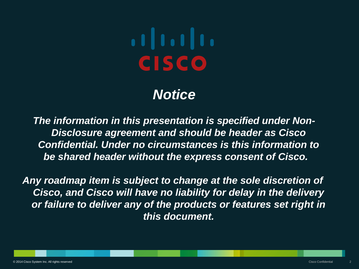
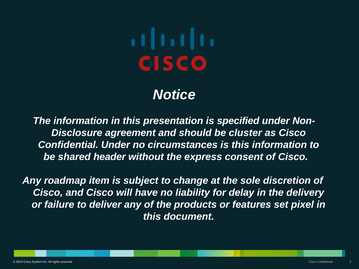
be header: header -> cluster (245, 133)
right: right -> pixel (302, 205)
